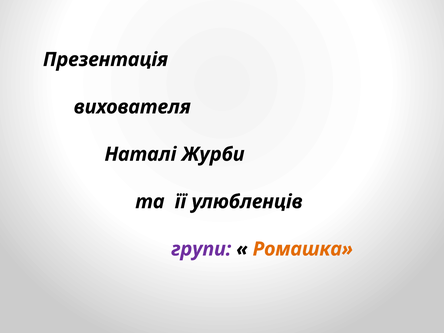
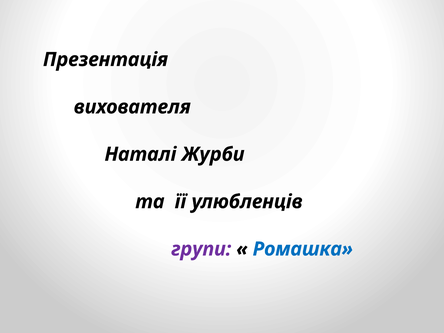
Ромашка colour: orange -> blue (303, 249)
